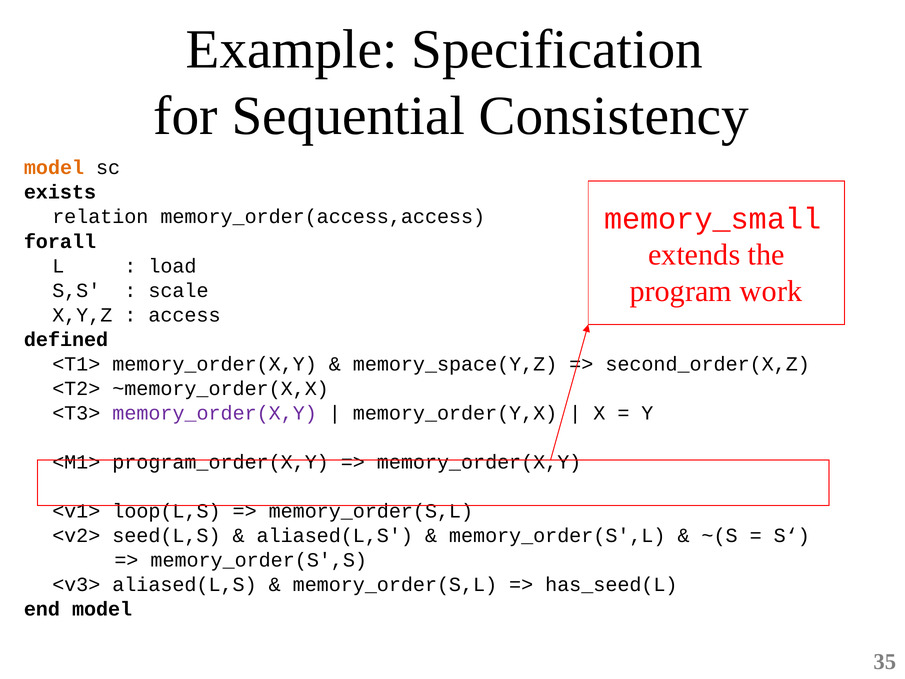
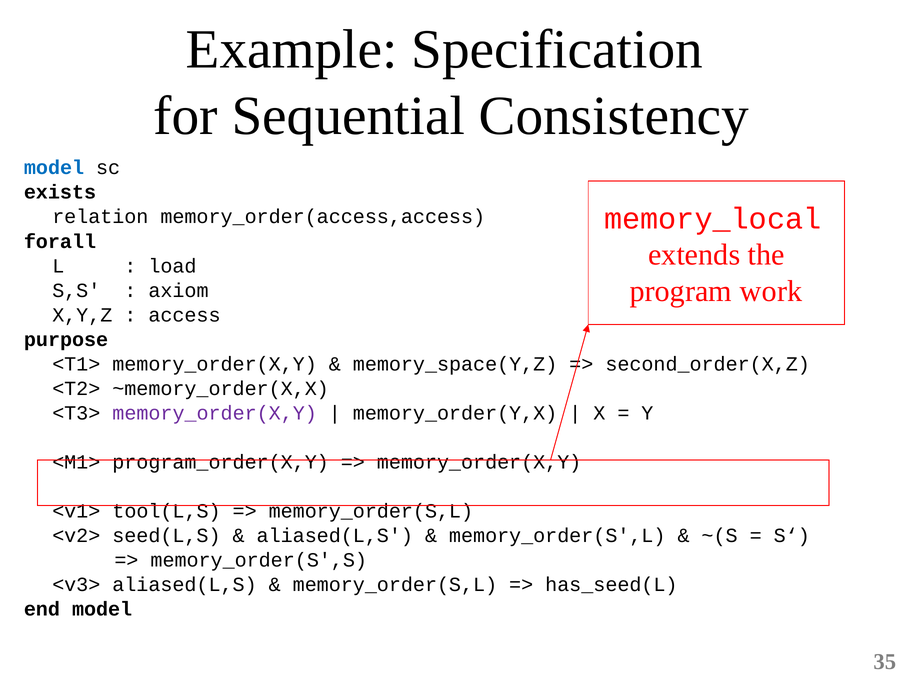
model colour: orange -> blue (54, 168)
memory_small: memory_small -> memory_local (713, 219)
scale: scale -> axiom (178, 290)
defined: defined -> purpose (66, 339)
loop(L,S: loop(L,S -> tool(L,S (166, 511)
